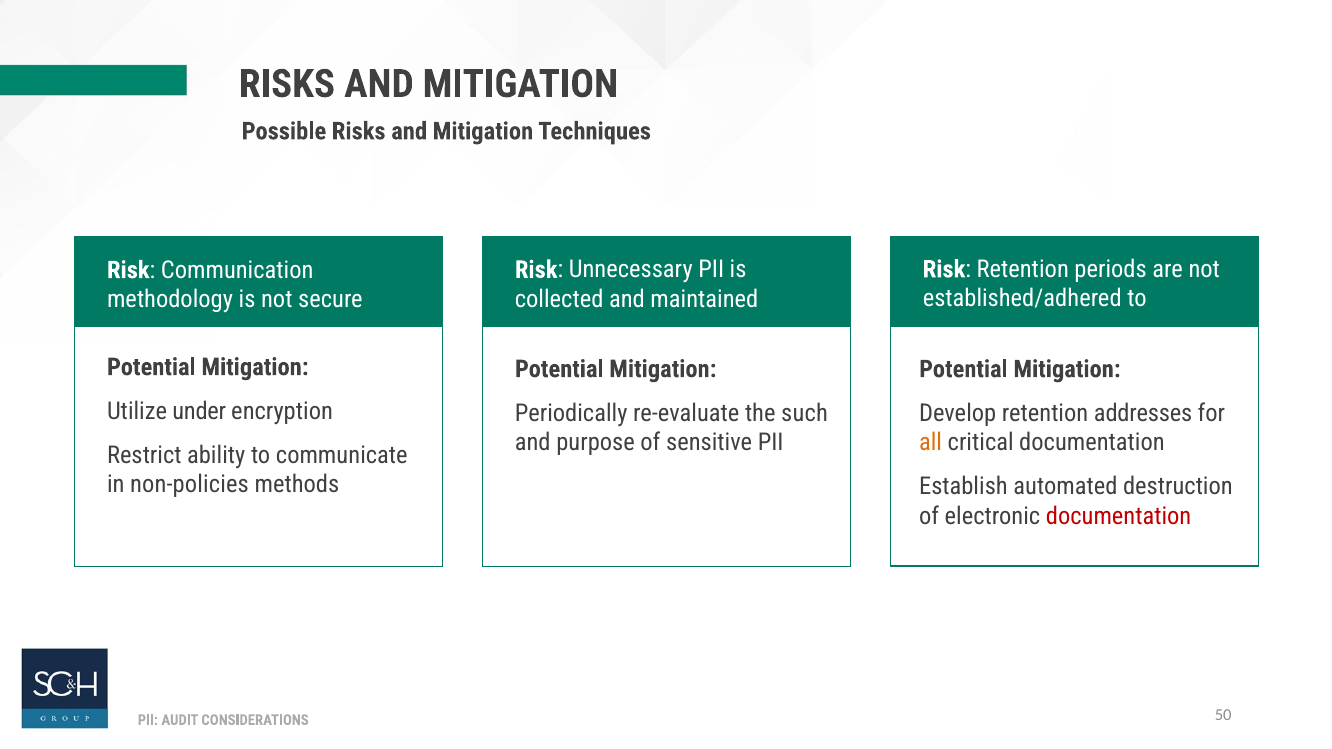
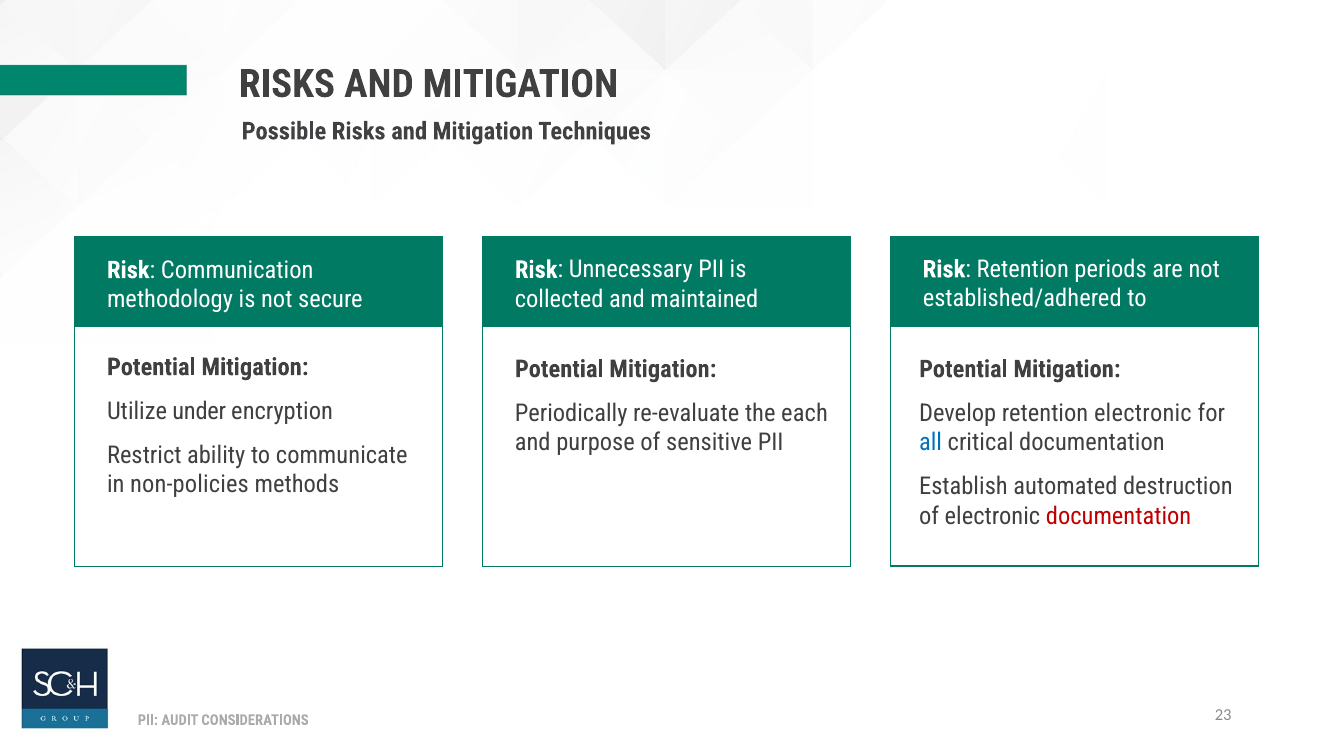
such: such -> each (805, 413)
retention addresses: addresses -> electronic (1143, 413)
all colour: orange -> blue (931, 443)
50: 50 -> 23 (1223, 715)
